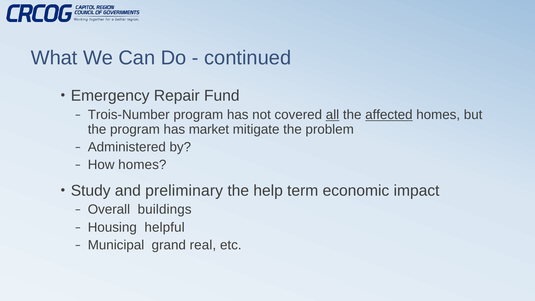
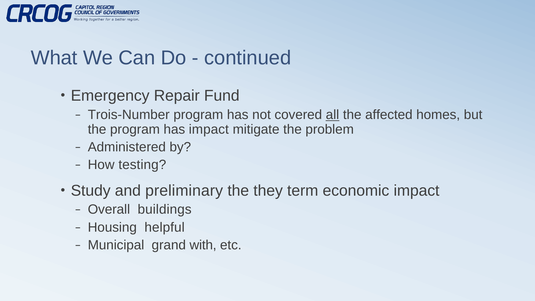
affected underline: present -> none (389, 115)
has market: market -> impact (209, 129)
How homes: homes -> testing (142, 165)
help: help -> they (268, 191)
real: real -> with (203, 245)
